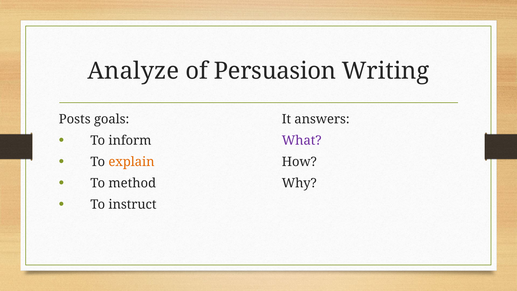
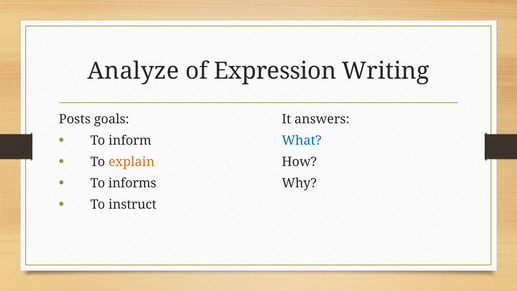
Persuasion: Persuasion -> Expression (275, 71)
What colour: purple -> blue (302, 140)
method: method -> informs (132, 183)
